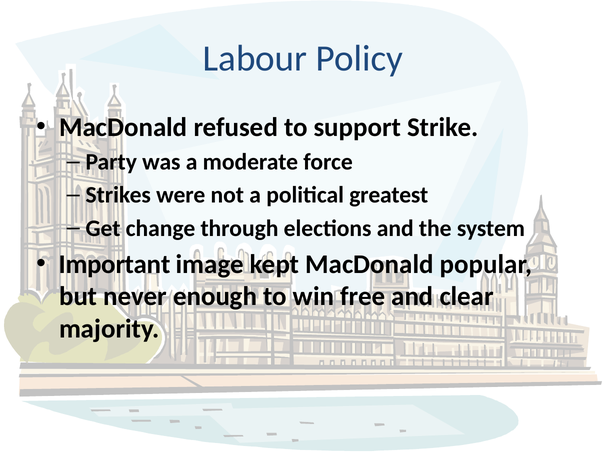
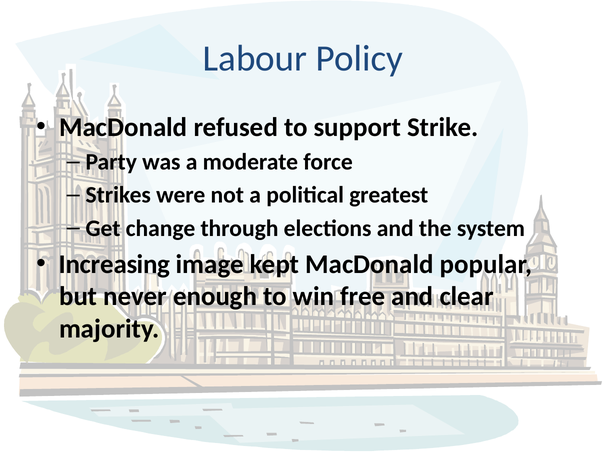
Important: Important -> Increasing (115, 264)
